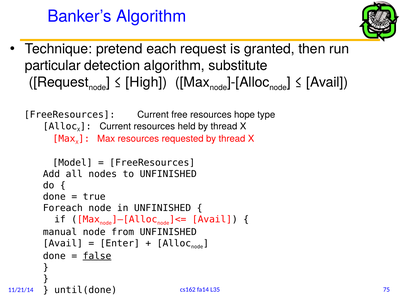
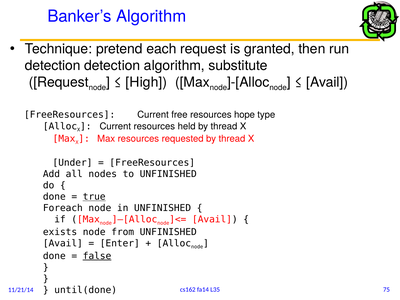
particular: particular -> detection (53, 66)
Model: Model -> Under (72, 163)
true underline: none -> present (94, 197)
manual: manual -> exists (60, 232)
